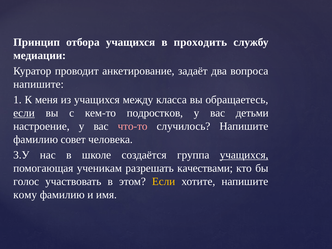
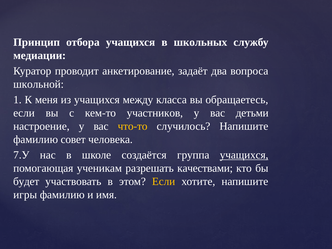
проходить: проходить -> школьных (200, 42)
напишите: напишите -> школьной (39, 84)
если underline: present -> none (24, 113)
подростков: подростков -> участников (155, 113)
что-то colour: pink -> yellow (133, 126)
3.У: 3.У -> 7.У (21, 155)
голос: голос -> будет (26, 182)
кому: кому -> игры (25, 195)
